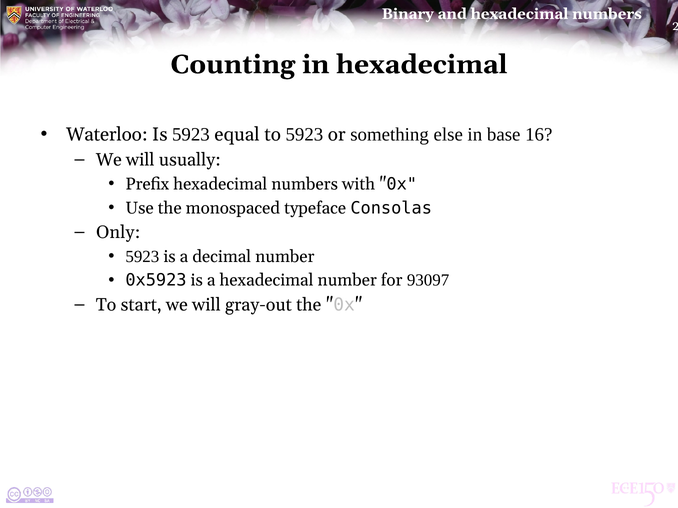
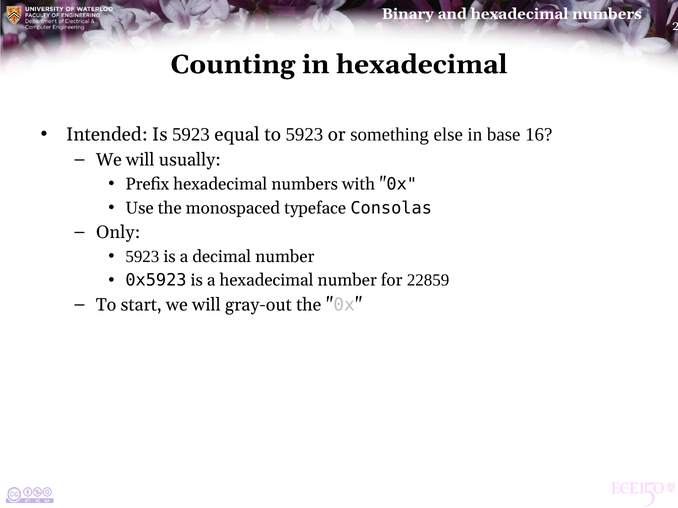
Waterloo: Waterloo -> Intended (107, 135)
93097: 93097 -> 22859 (428, 281)
